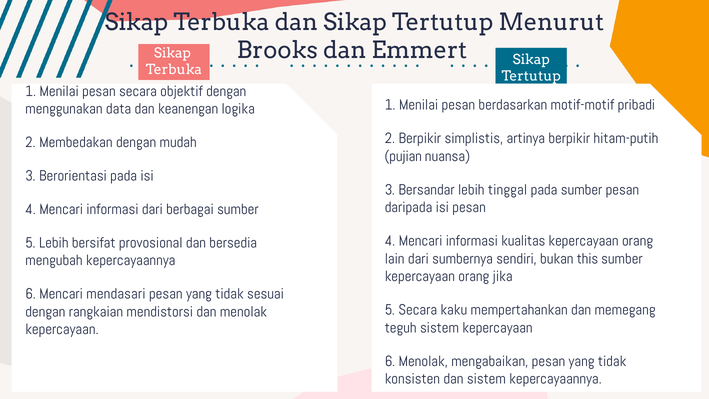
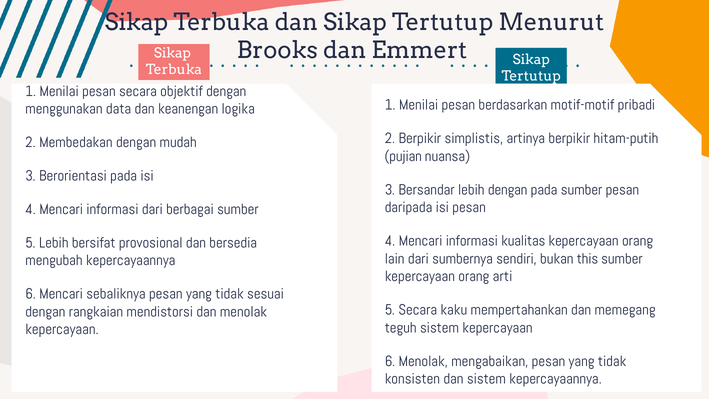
lebih tinggal: tinggal -> dengan (508, 190)
jika: jika -> arti (503, 276)
mendasari: mendasari -> sebaliknya (116, 294)
